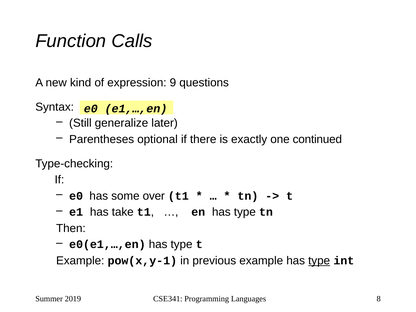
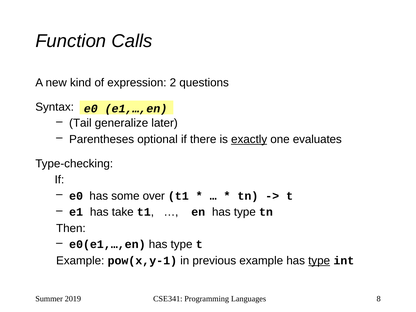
9: 9 -> 2 (173, 83)
Still: Still -> Tail (80, 123)
exactly underline: none -> present (249, 139)
continued: continued -> evaluates (317, 139)
